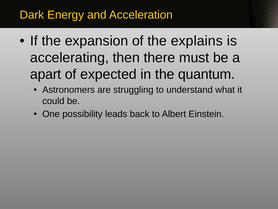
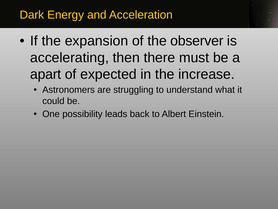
explains: explains -> observer (197, 41)
quantum: quantum -> increase (206, 74)
